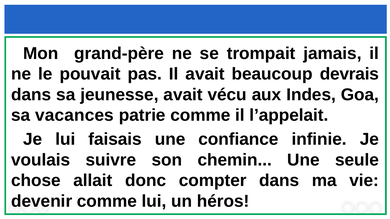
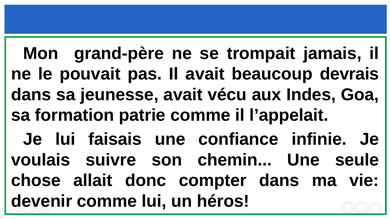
vacances: vacances -> formation (75, 115)
